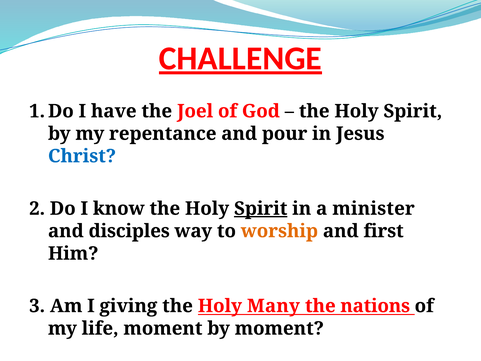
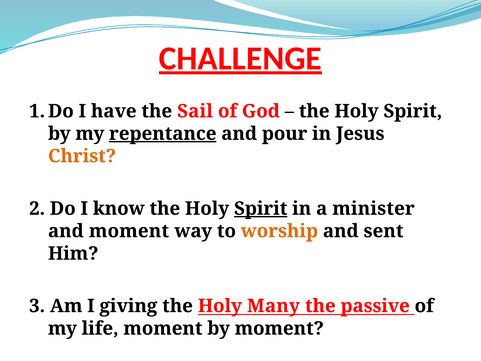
Joel: Joel -> Sail (195, 111)
repentance underline: none -> present (163, 134)
Christ colour: blue -> orange (82, 156)
and disciples: disciples -> moment (129, 231)
first: first -> sent (383, 231)
nations: nations -> passive (375, 306)
